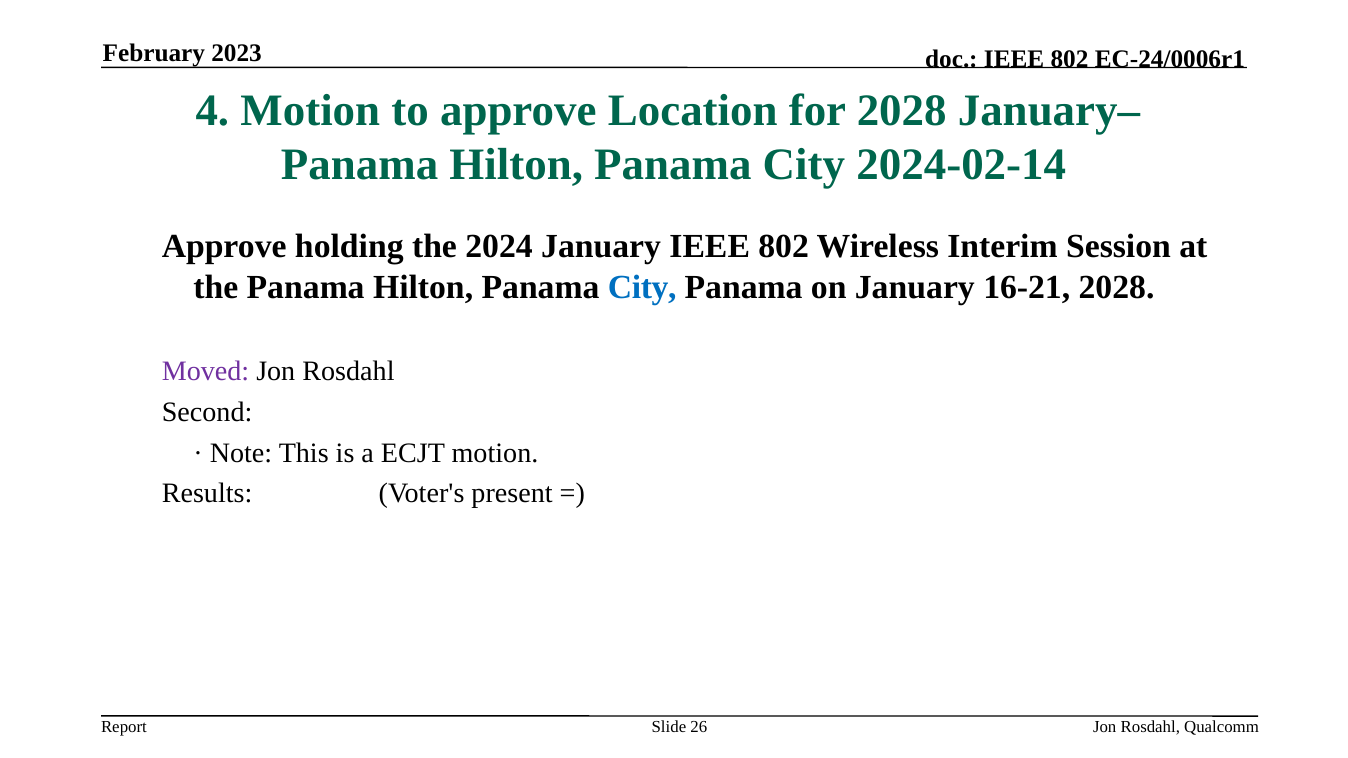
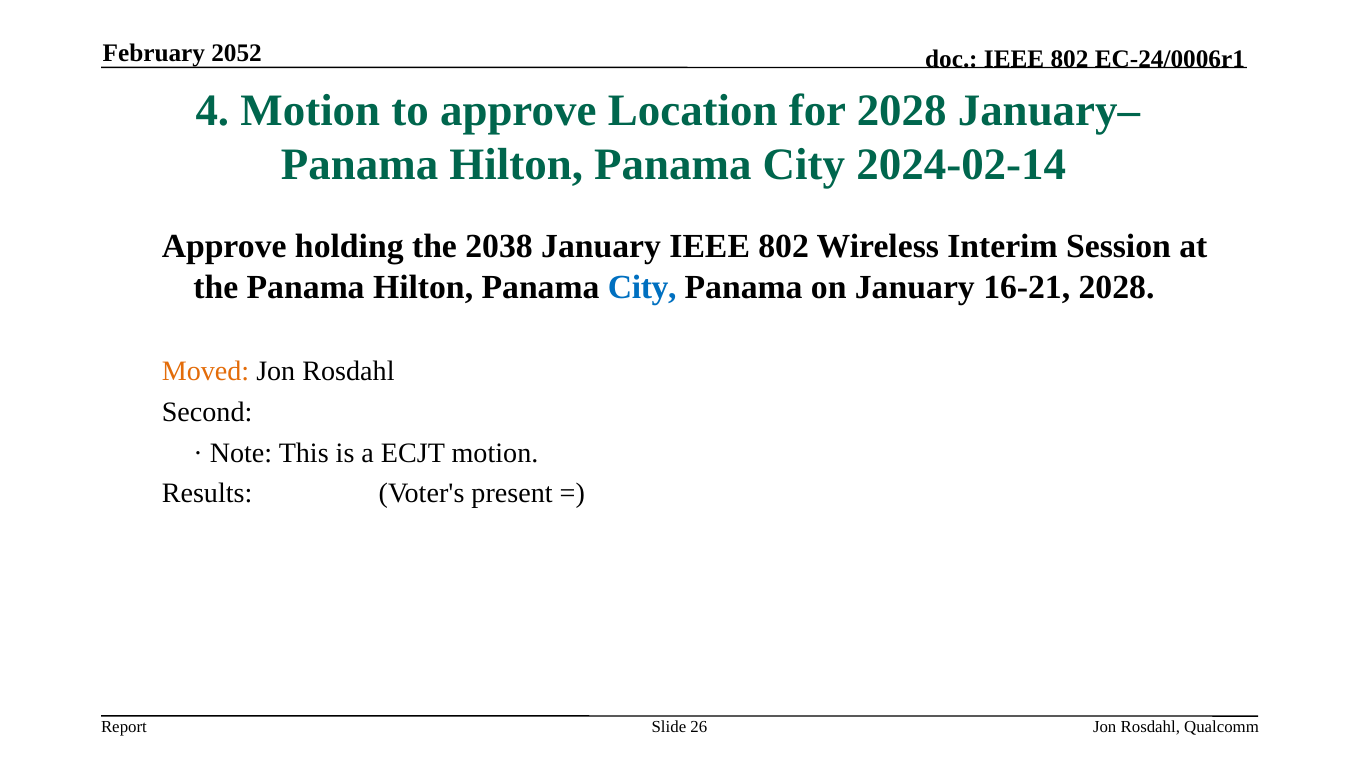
2023: 2023 -> 2052 (237, 54)
2024: 2024 -> 2038 (499, 247)
Moved colour: purple -> orange (206, 372)
